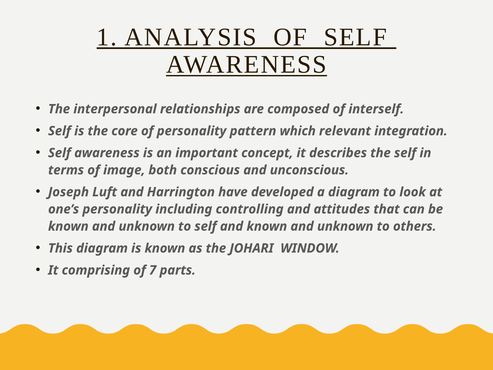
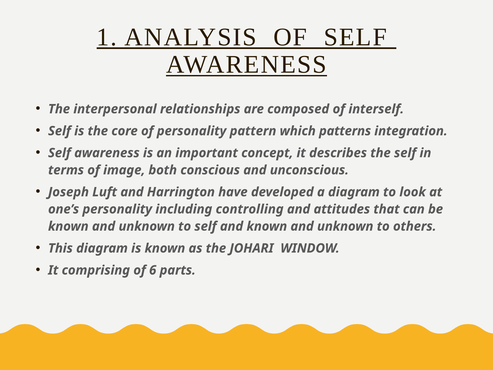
relevant: relevant -> patterns (345, 131)
7: 7 -> 6 (153, 270)
